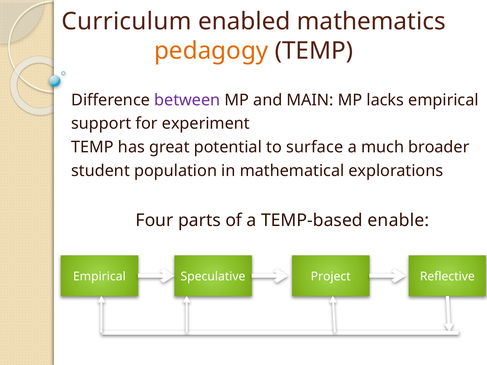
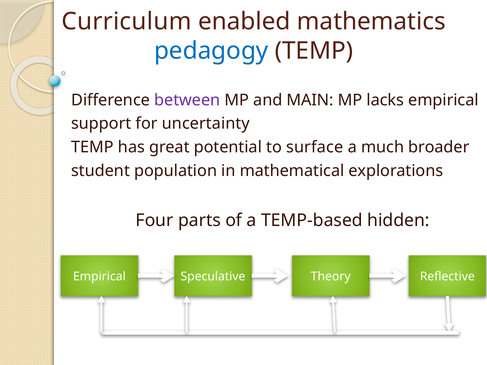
pedagogy colour: orange -> blue (211, 51)
experiment: experiment -> uncertainty (206, 124)
enable: enable -> hidden (398, 220)
Project: Project -> Theory (331, 277)
